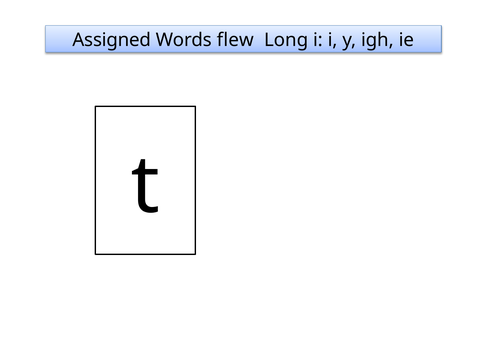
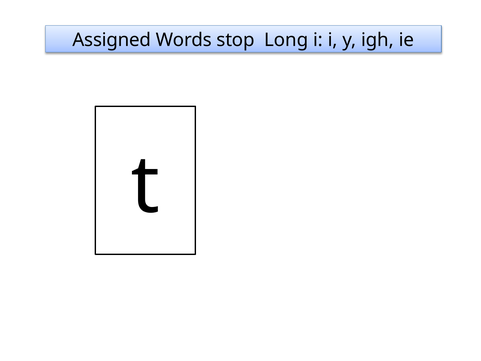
flew: flew -> stop (236, 40)
